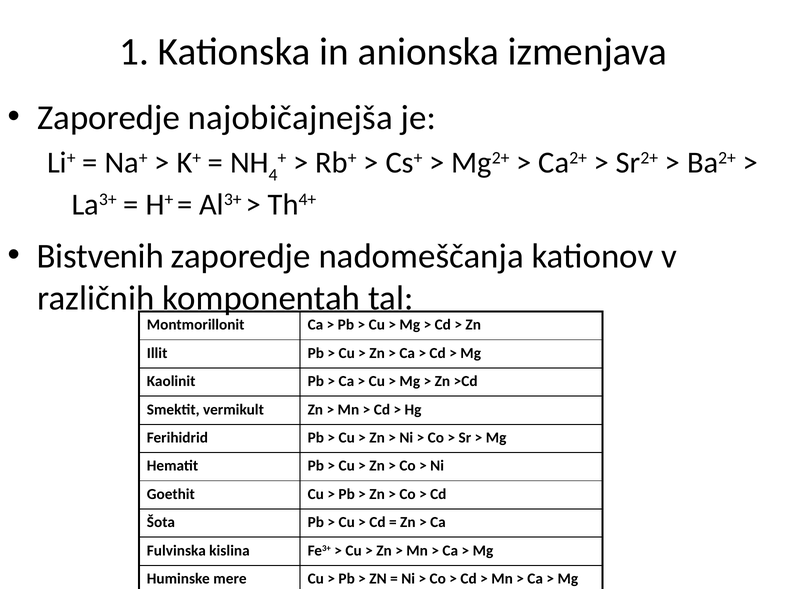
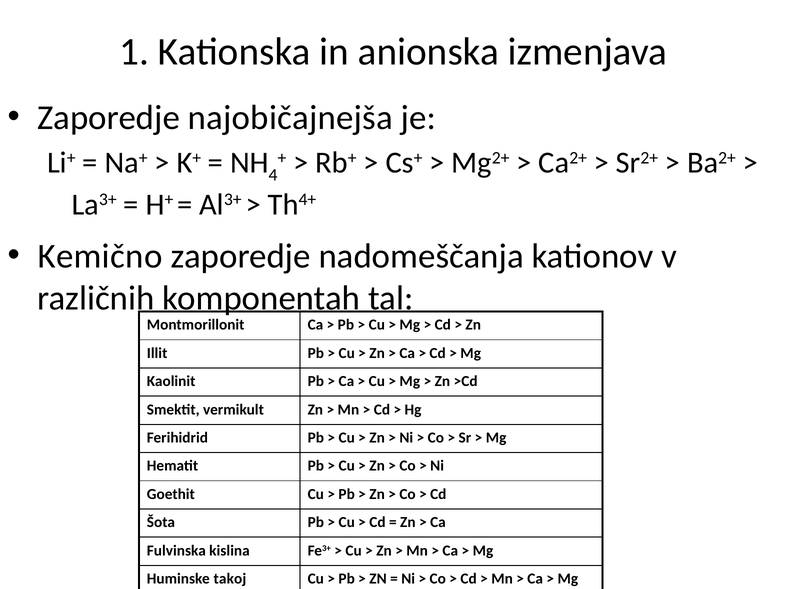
Bistvenih: Bistvenih -> Kemično (100, 256)
mere: mere -> takoj (230, 578)
